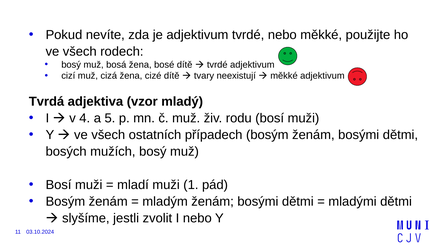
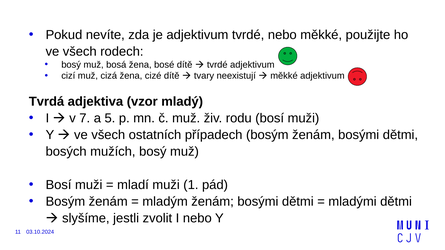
4: 4 -> 7 (85, 119)
